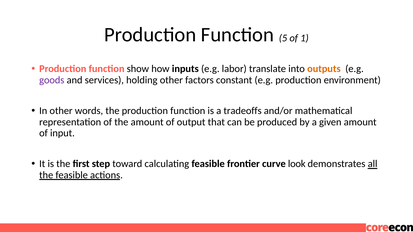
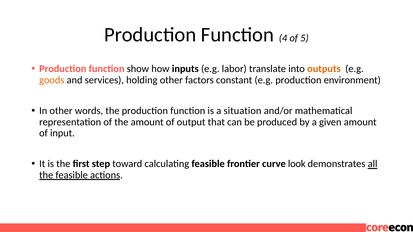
5: 5 -> 4 (283, 38)
1: 1 -> 5 (305, 38)
goods colour: purple -> orange (52, 80)
tradeoffs: tradeoffs -> situation (243, 111)
